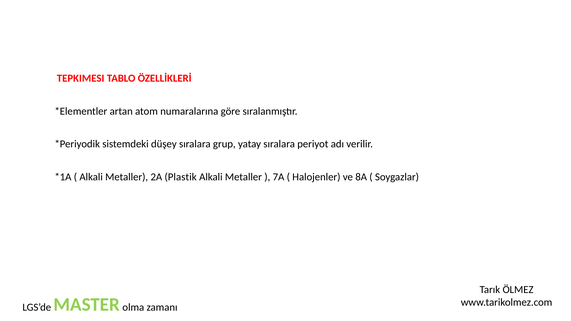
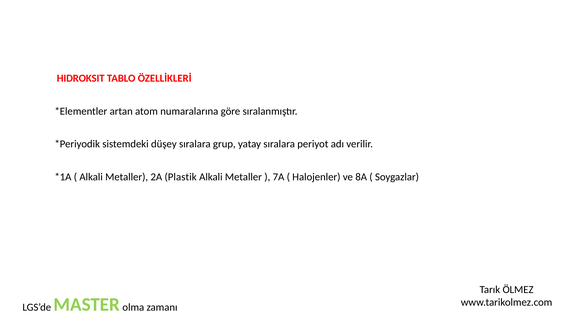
TEPKIMESI: TEPKIMESI -> HIDROKSIT (81, 78)
